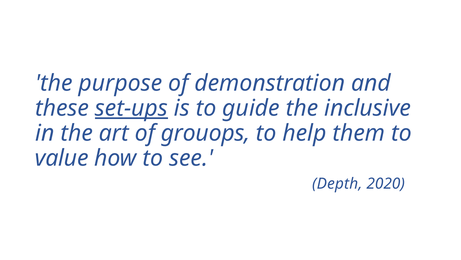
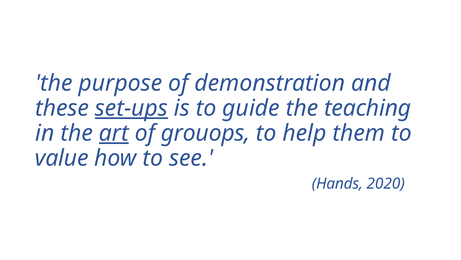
inclusive: inclusive -> teaching (368, 108)
art underline: none -> present (114, 133)
Depth: Depth -> Hands (337, 183)
